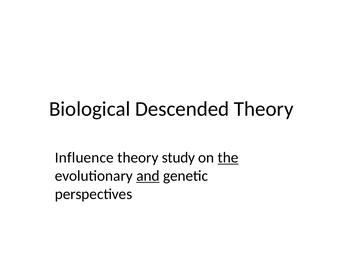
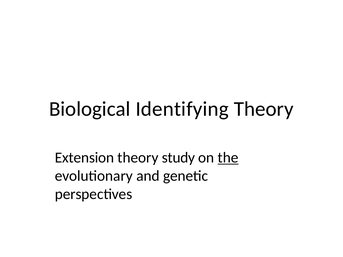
Descended: Descended -> Identifying (182, 109)
Influence: Influence -> Extension (85, 158)
and underline: present -> none (148, 176)
